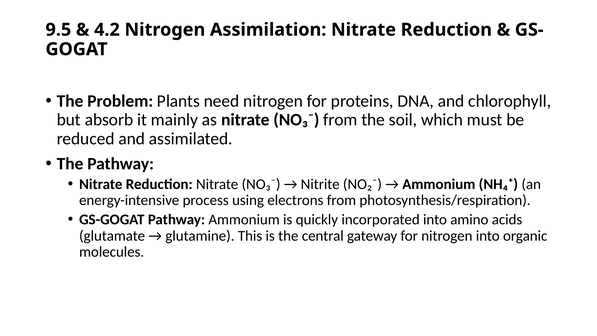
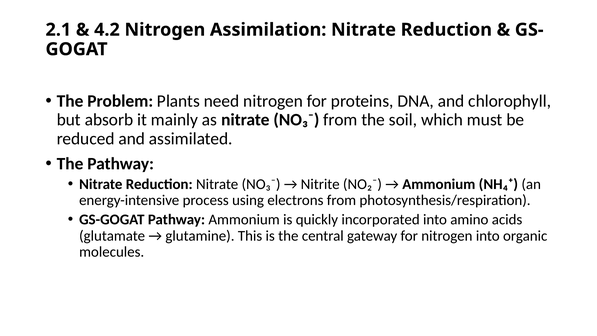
9.5: 9.5 -> 2.1 (58, 30)
